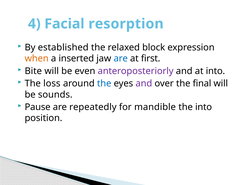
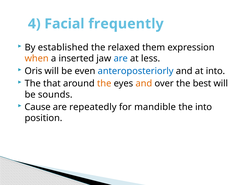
resorption: resorption -> frequently (126, 24)
block: block -> them (154, 47)
first: first -> less (151, 59)
Bite: Bite -> Oris (33, 71)
anteroposteriorly colour: purple -> blue (136, 71)
loss: loss -> that (52, 84)
the colour: blue -> orange (104, 84)
and colour: purple -> orange (144, 84)
final: final -> best (202, 84)
Pause: Pause -> Cause (38, 107)
